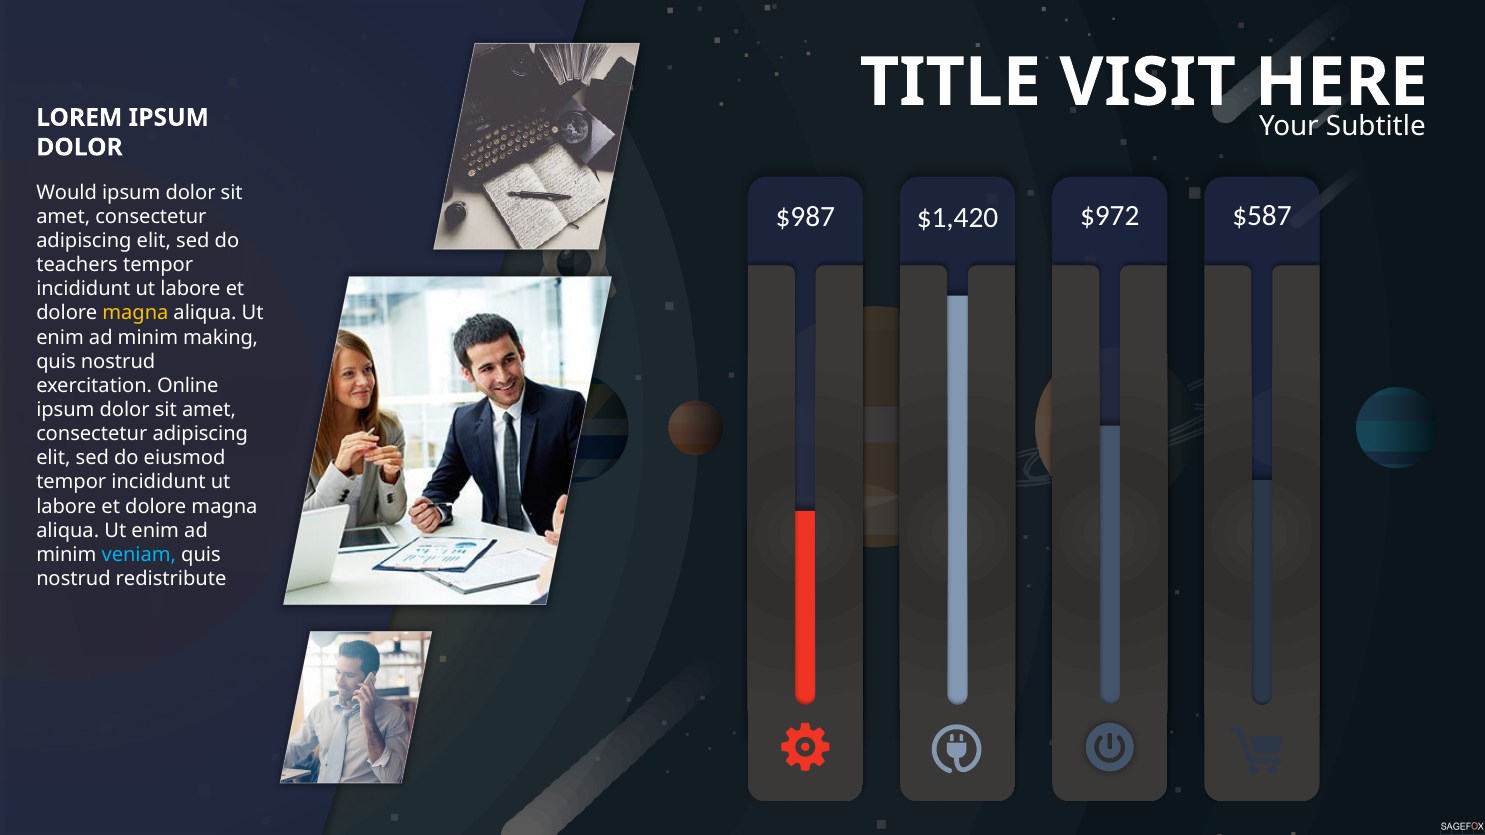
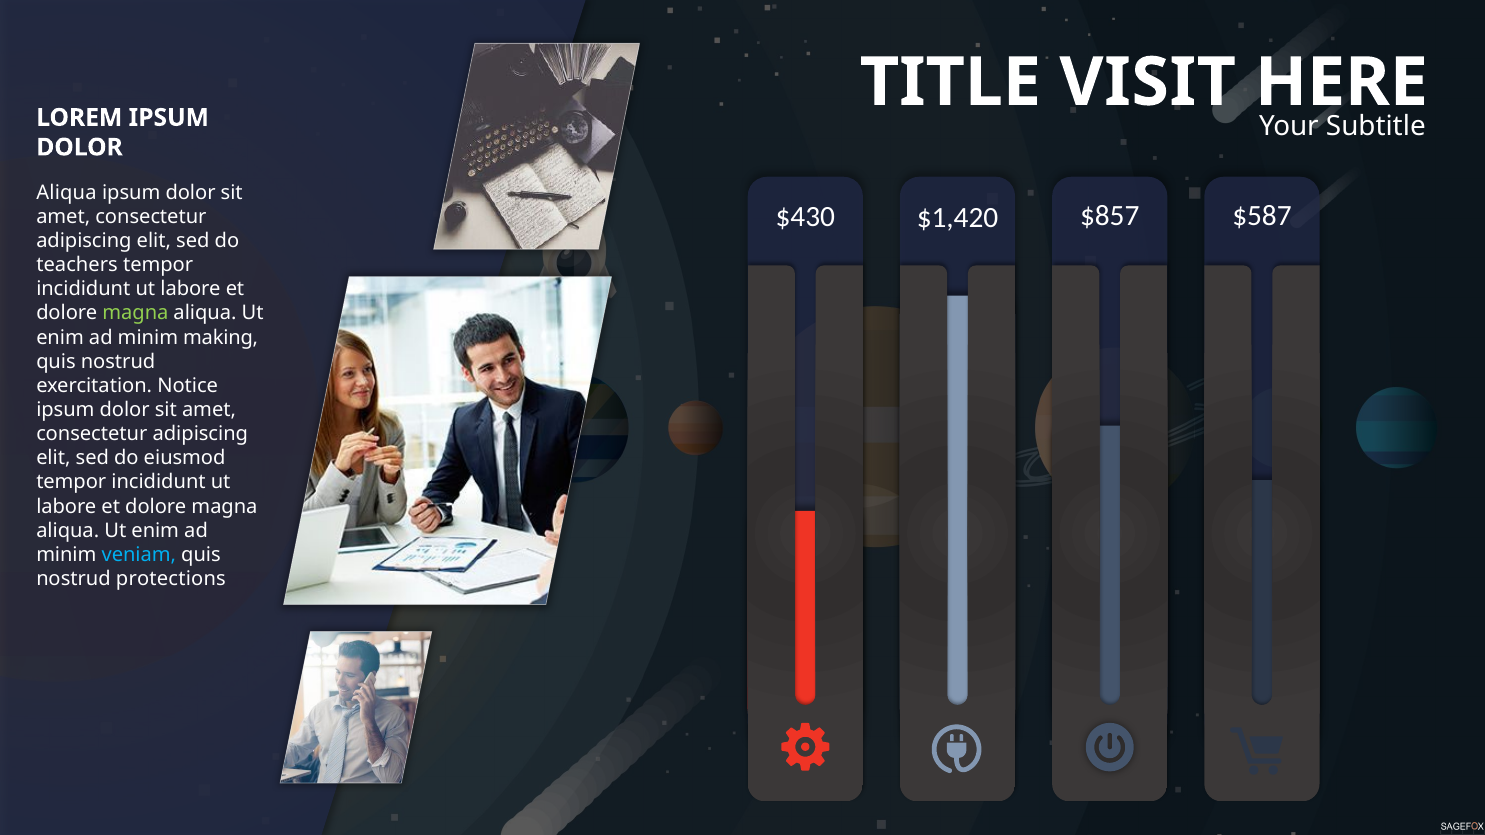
Would: Would -> Aliqua (66, 193)
$987: $987 -> $430 (805, 217)
$972: $972 -> $857 (1110, 216)
magna colour: yellow -> light green (135, 313)
Online: Online -> Notice (188, 386)
redistribute: redistribute -> protections (171, 579)
